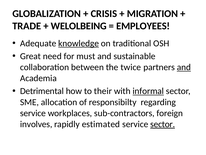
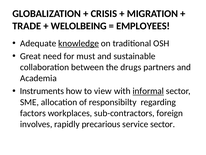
twice: twice -> drugs (131, 67)
and underline: present -> none (184, 67)
Detrimental: Detrimental -> Instruments (42, 91)
their: their -> view (103, 91)
service: service -> factors (33, 113)
estimated: estimated -> precarious (101, 124)
sector underline: present -> none (163, 124)
